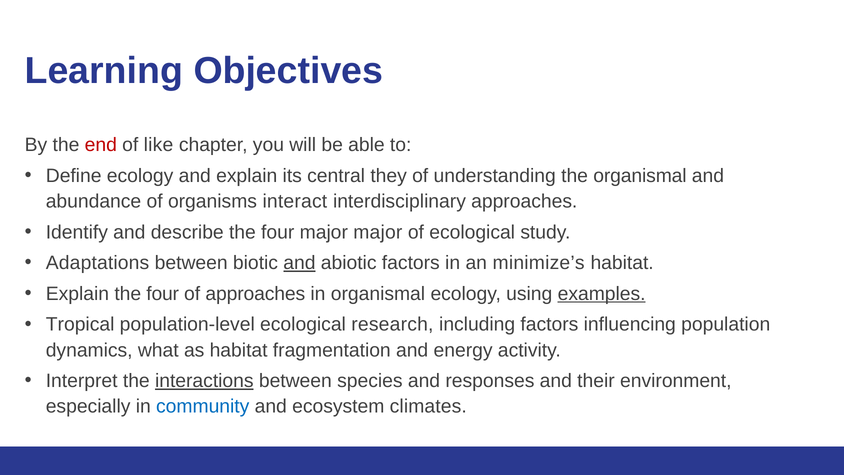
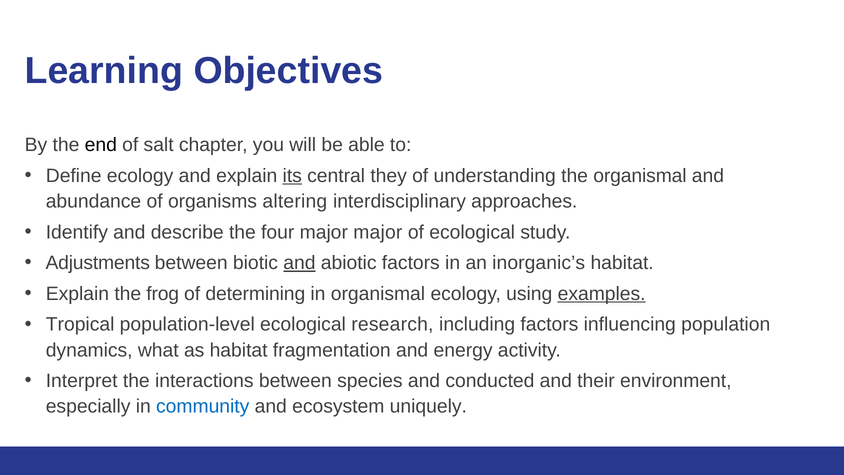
end colour: red -> black (101, 145)
like: like -> salt (159, 145)
its underline: none -> present (292, 176)
interact: interact -> altering (295, 201)
Adaptations: Adaptations -> Adjustments (98, 263)
minimize’s: minimize’s -> inorganic’s (539, 263)
Explain the four: four -> frog (163, 294)
of approaches: approaches -> determining (255, 294)
interactions underline: present -> none (204, 381)
responses: responses -> conducted (490, 381)
climates: climates -> uniquely (428, 406)
